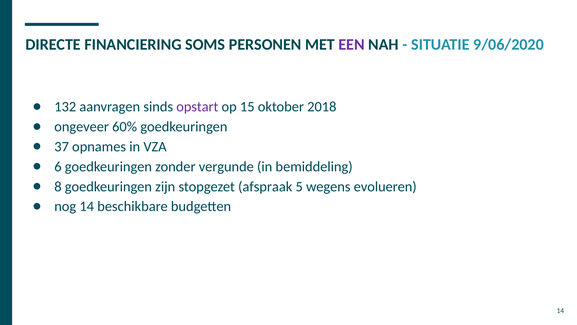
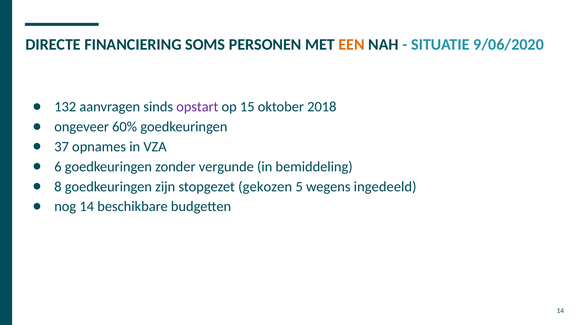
EEN colour: purple -> orange (352, 45)
afspraak: afspraak -> gekozen (265, 186)
evolueren: evolueren -> ingedeeld (385, 186)
